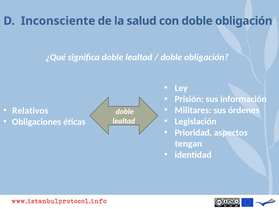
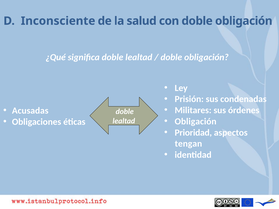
información: información -> condenadas (243, 99)
Relativos: Relativos -> Acusadas (30, 111)
Legislación: Legislación -> Obligación (196, 122)
